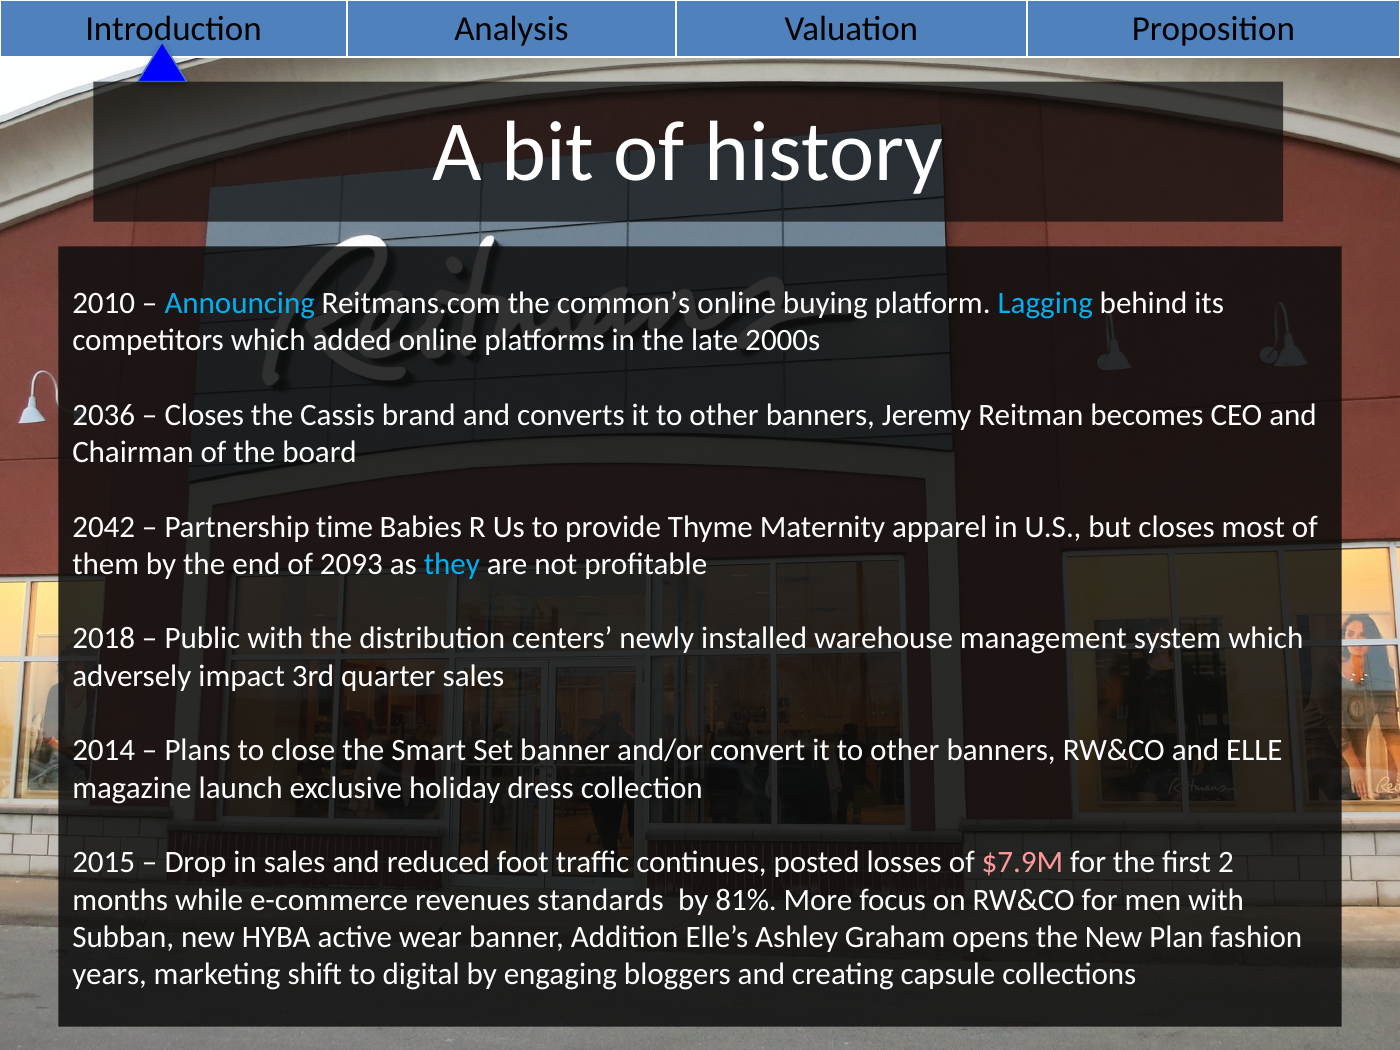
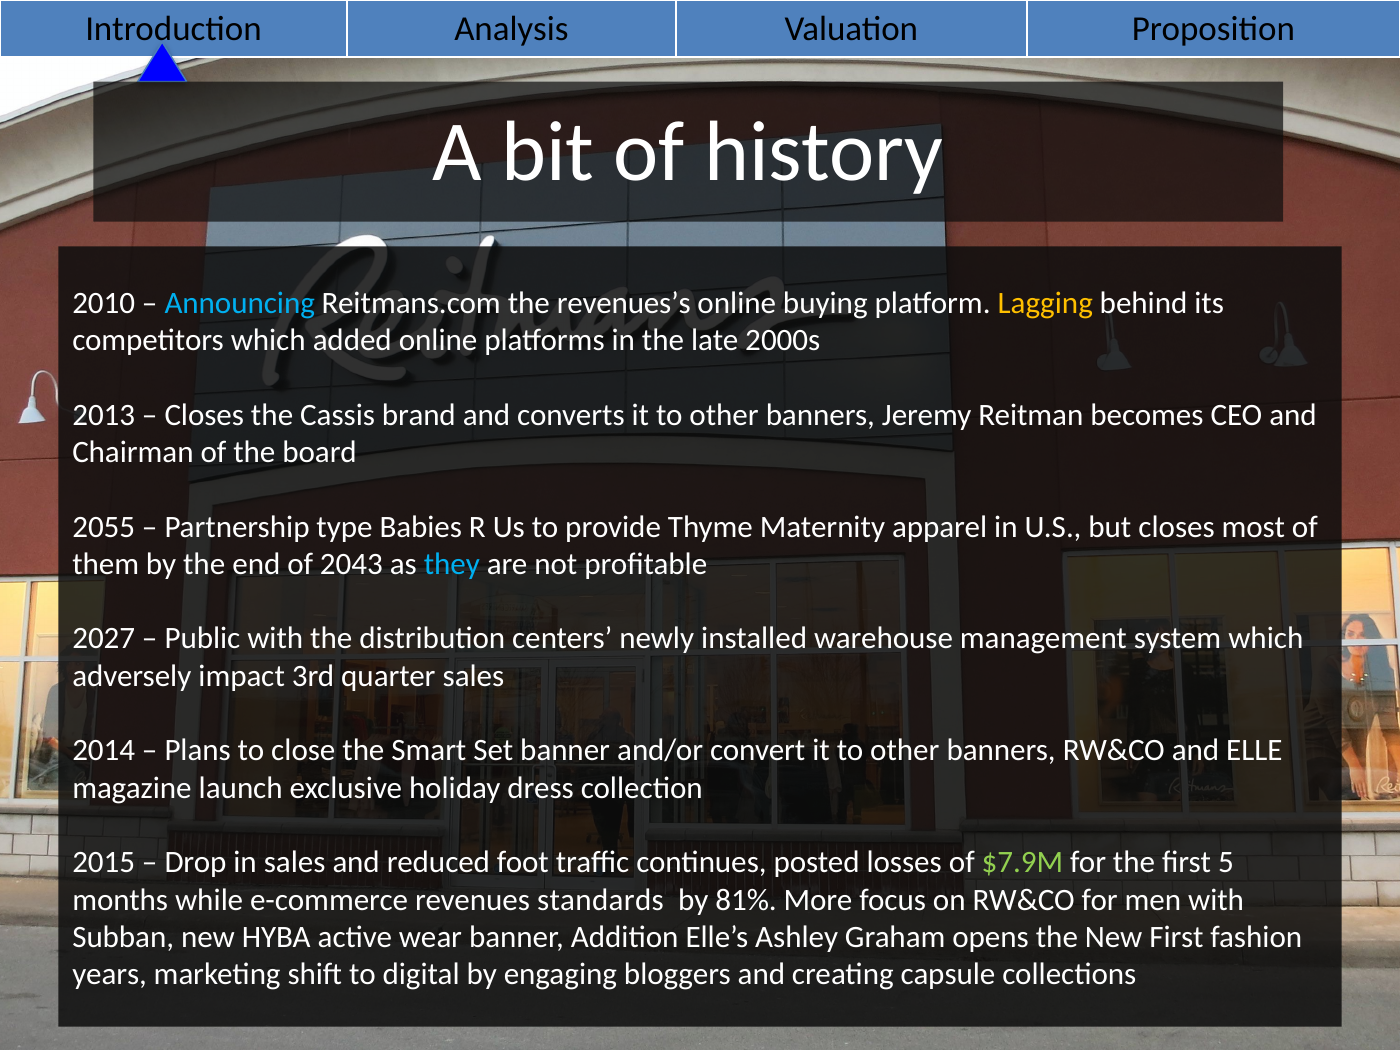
common’s: common’s -> revenues’s (624, 303)
Lagging colour: light blue -> yellow (1045, 303)
2036: 2036 -> 2013 (104, 415)
2042: 2042 -> 2055 (104, 527)
time: time -> type (344, 527)
2093: 2093 -> 2043 (351, 564)
2018: 2018 -> 2027 (104, 639)
$7.9M colour: pink -> light green (1022, 863)
2: 2 -> 5 (1226, 863)
New Plan: Plan -> First (1177, 937)
